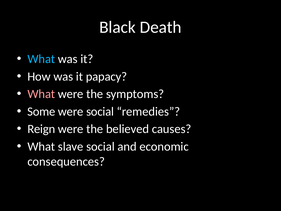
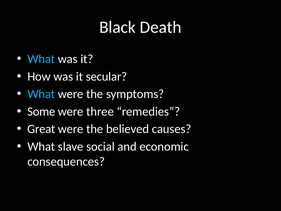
papacy: papacy -> secular (106, 76)
What colour: pink -> light blue (41, 94)
were social: social -> three (100, 111)
Reign: Reign -> Great (41, 129)
